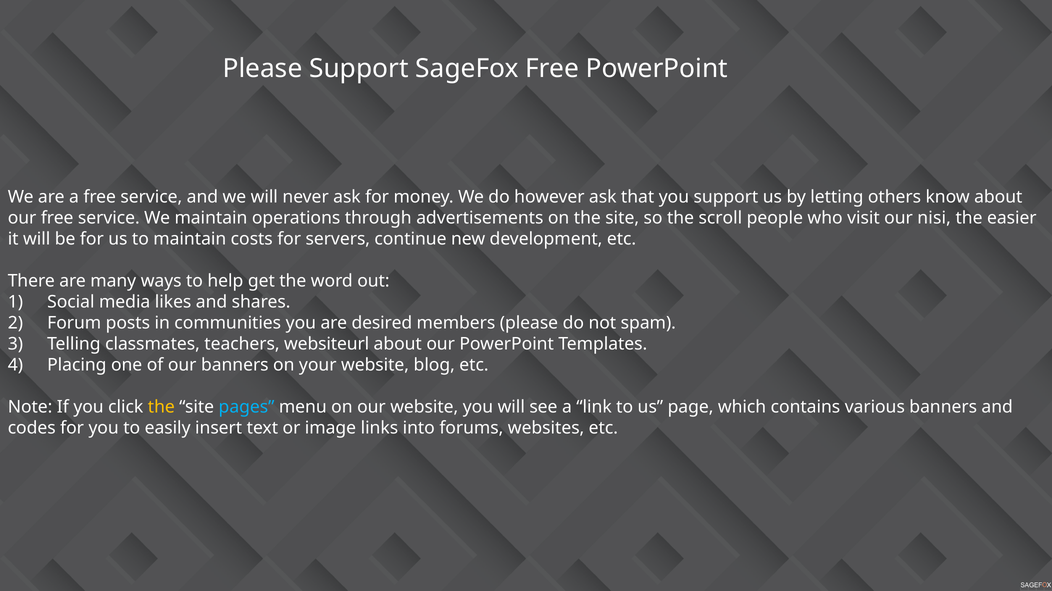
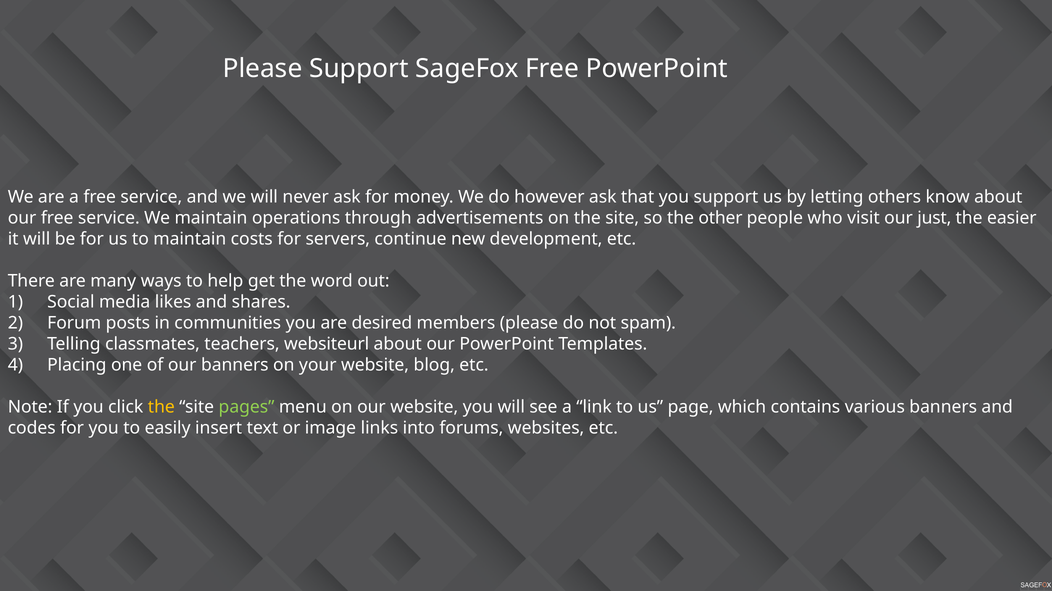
scroll: scroll -> other (720, 218)
nisi: nisi -> just (934, 218)
pages colour: light blue -> light green (247, 407)
